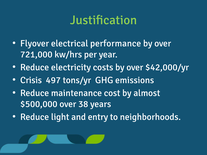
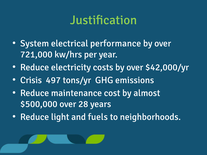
Flyover: Flyover -> System (35, 43)
38: 38 -> 28 (83, 104)
entry: entry -> fuels (98, 117)
